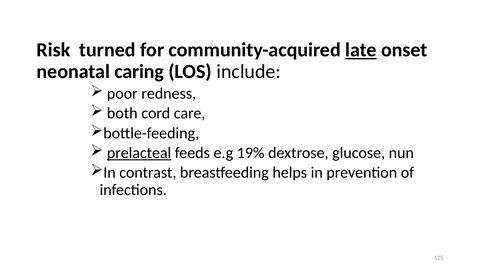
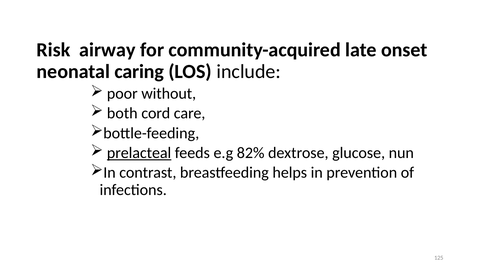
turned: turned -> airway (107, 50)
late underline: present -> none (361, 50)
redness: redness -> without (169, 94)
19%: 19% -> 82% (251, 153)
